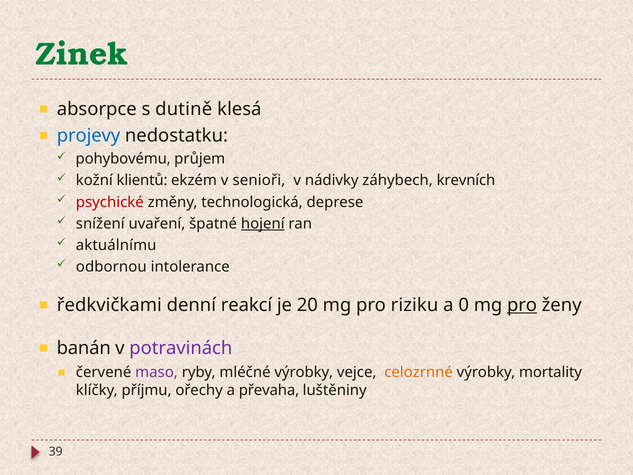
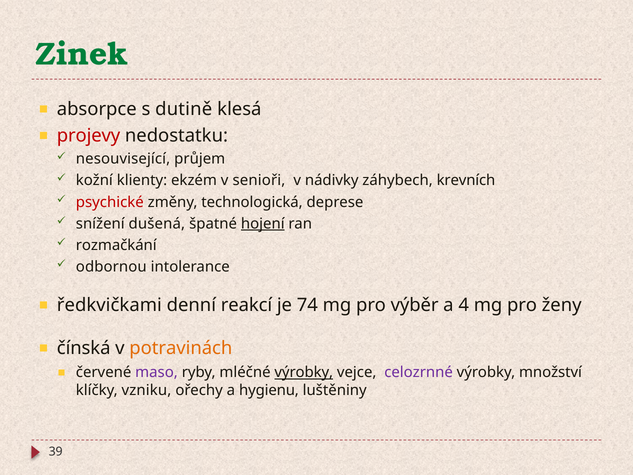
projevy colour: blue -> red (89, 135)
pohybovému: pohybovému -> nesouvisející (123, 159)
klientů: klientů -> klienty (142, 180)
uvaření: uvaření -> dušená (157, 224)
aktuálnímu: aktuálnímu -> rozmačkání (116, 245)
20: 20 -> 74 (307, 305)
riziku: riziku -> výběr (415, 305)
0: 0 -> 4 (464, 305)
pro underline: present -> none (522, 305)
banán: banán -> čínská (84, 348)
potravinách colour: purple -> orange (181, 348)
výrobky underline: none -> present (304, 372)
celozrnné colour: orange -> purple (419, 372)
mortality: mortality -> množství (550, 372)
příjmu: příjmu -> vzniku (146, 390)
převaha: převaha -> hygienu (269, 390)
